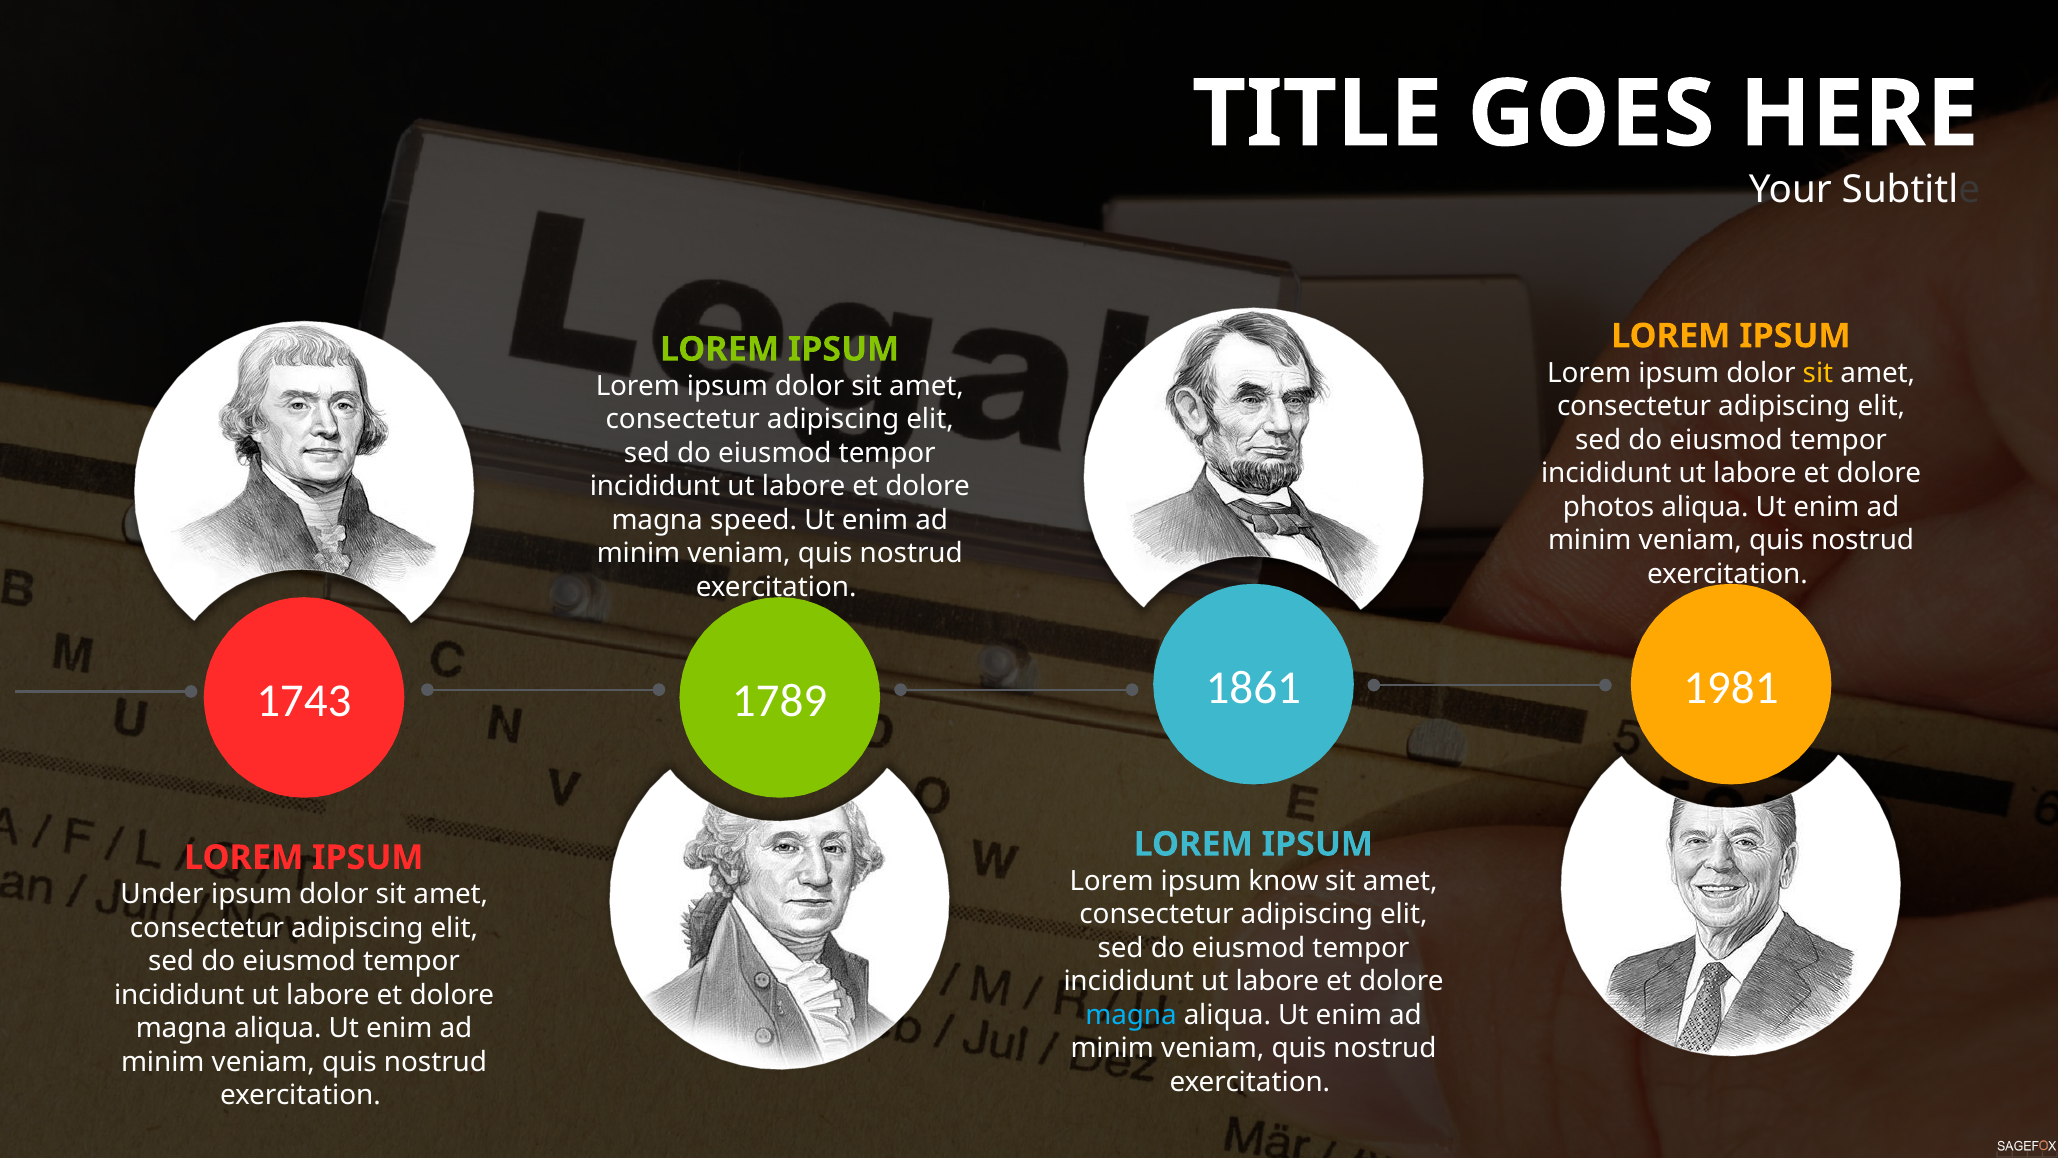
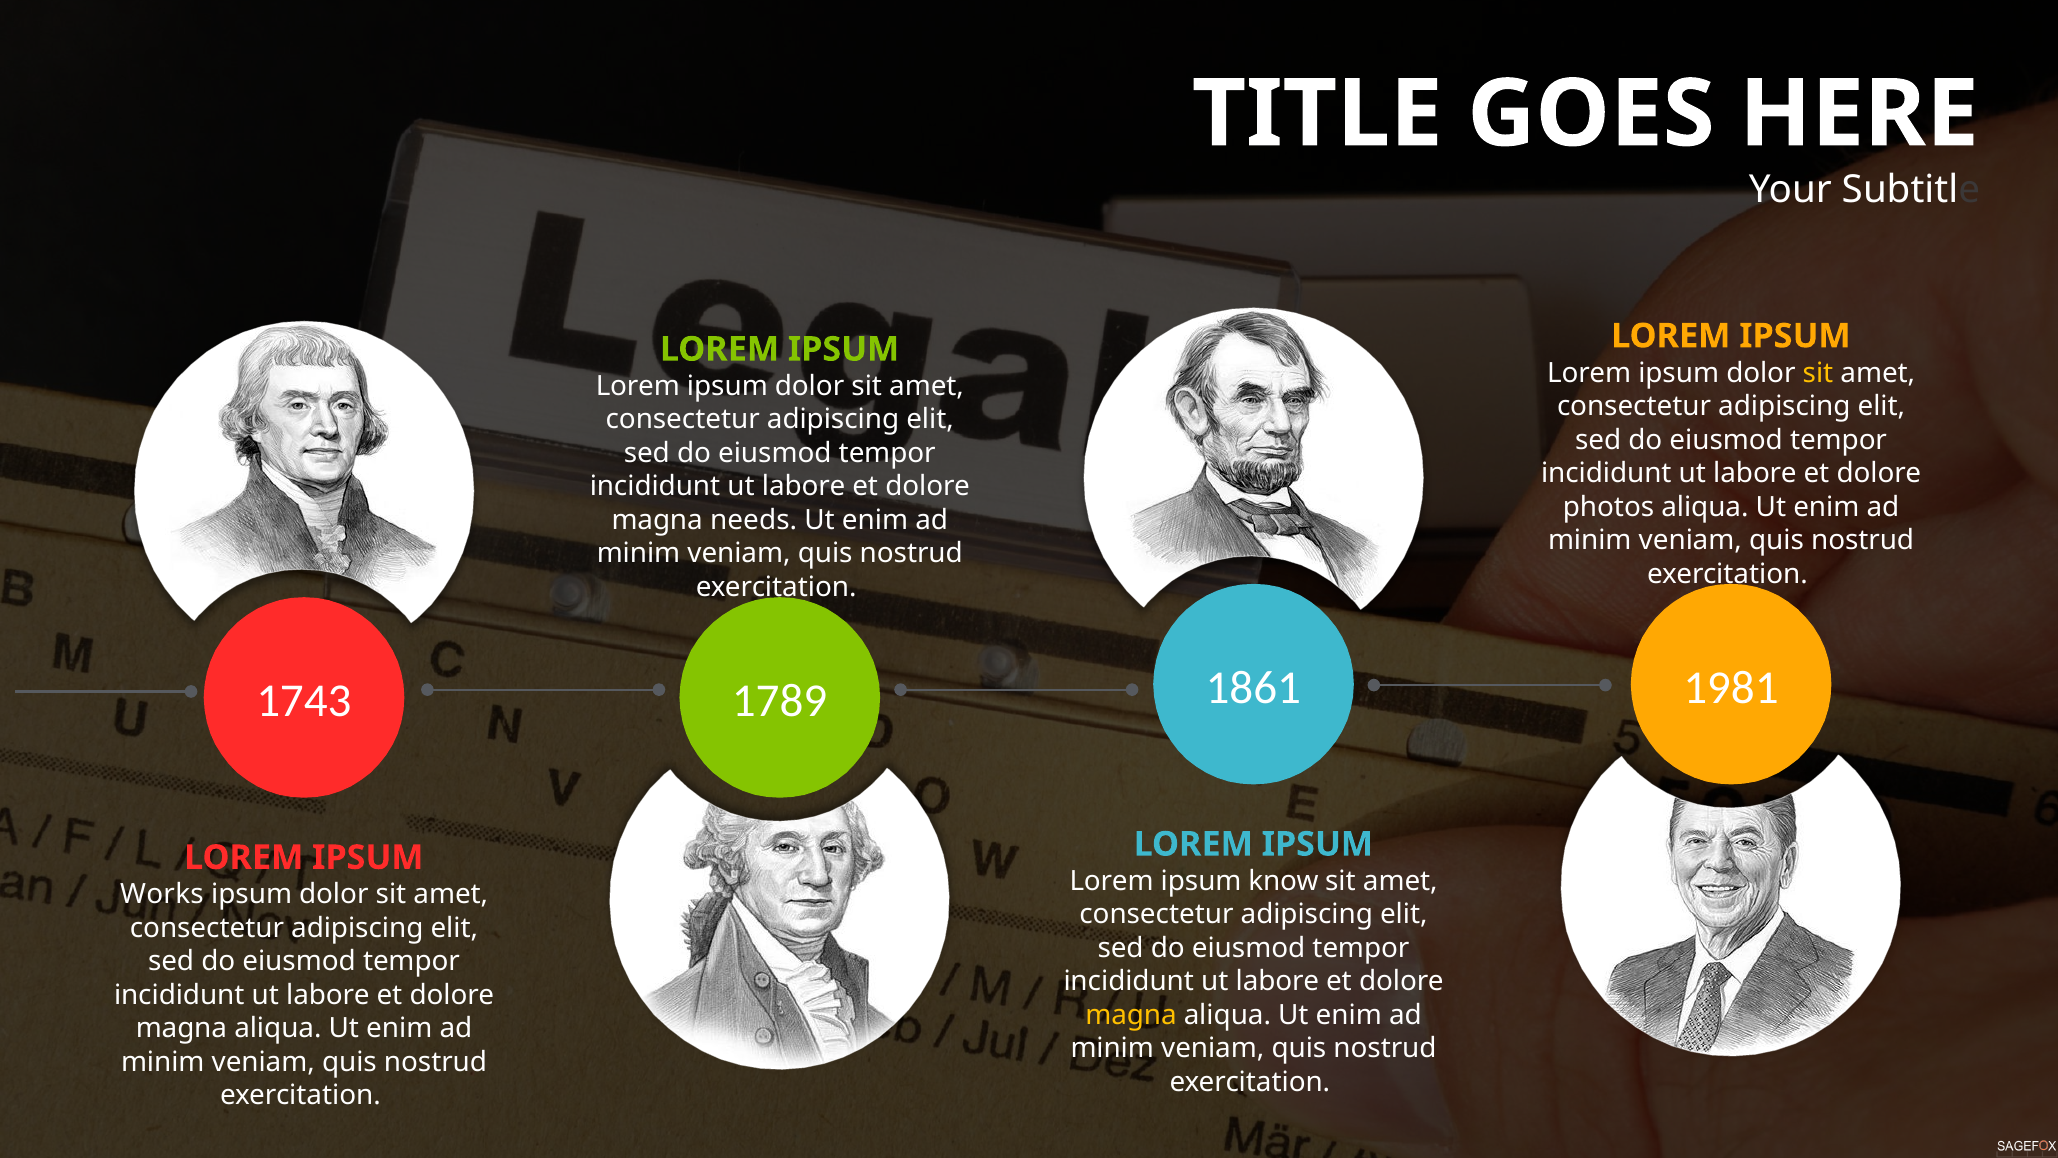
speed: speed -> needs (754, 520)
Under: Under -> Works (162, 894)
magna colour: light blue -> yellow (1131, 1015)
